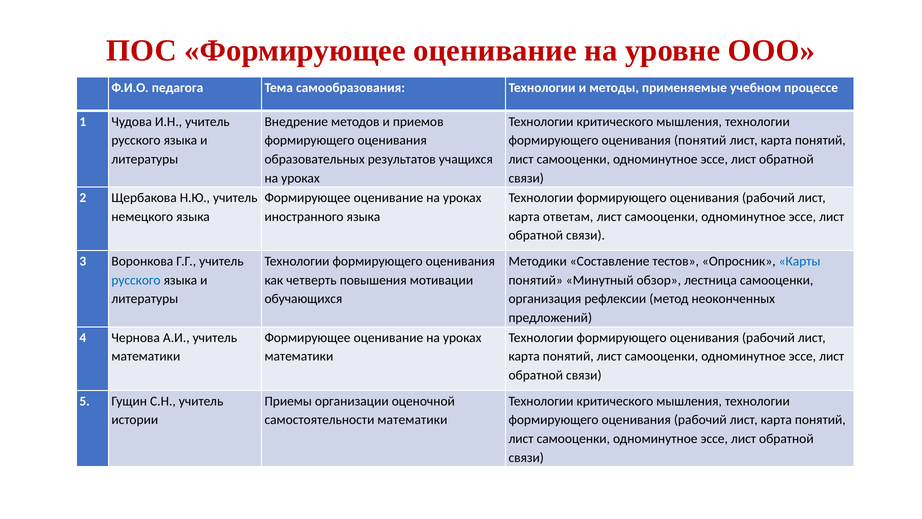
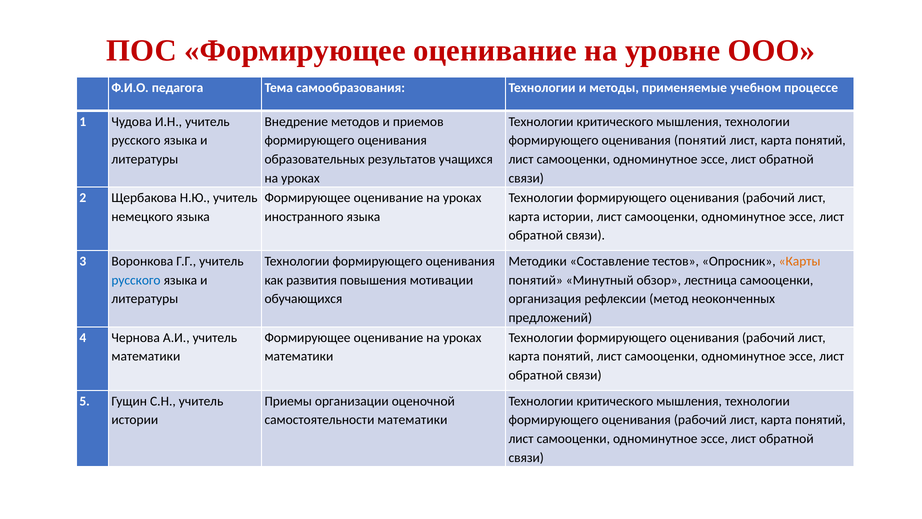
карта ответам: ответам -> истории (568, 217)
Карты colour: blue -> orange (800, 261)
четверть: четверть -> развития (312, 280)
